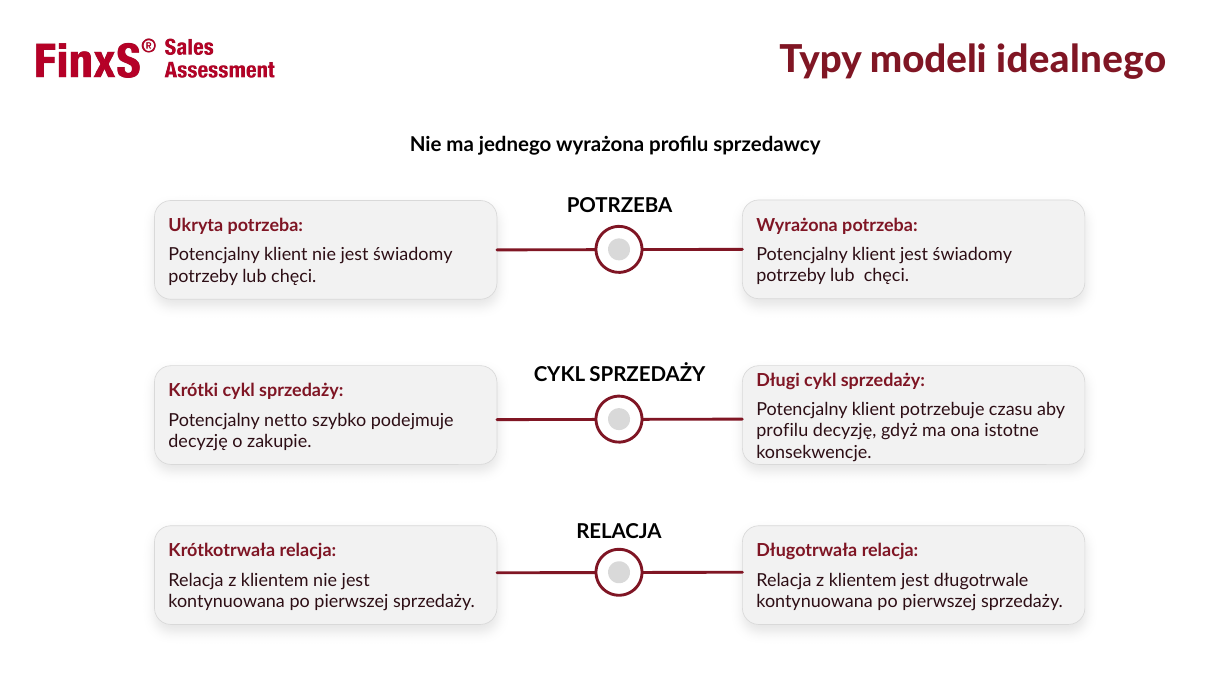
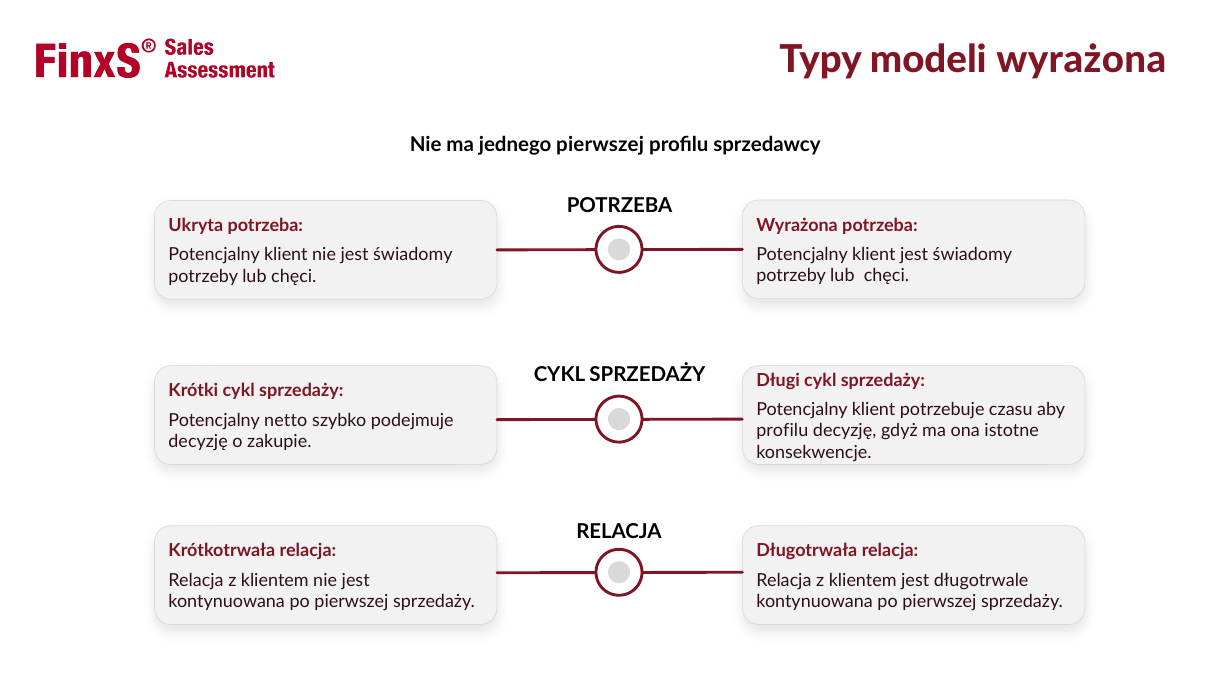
modeli idealnego: idealnego -> wyrażona (1081, 60)
jednego wyrażona: wyrażona -> pierwszej (600, 145)
